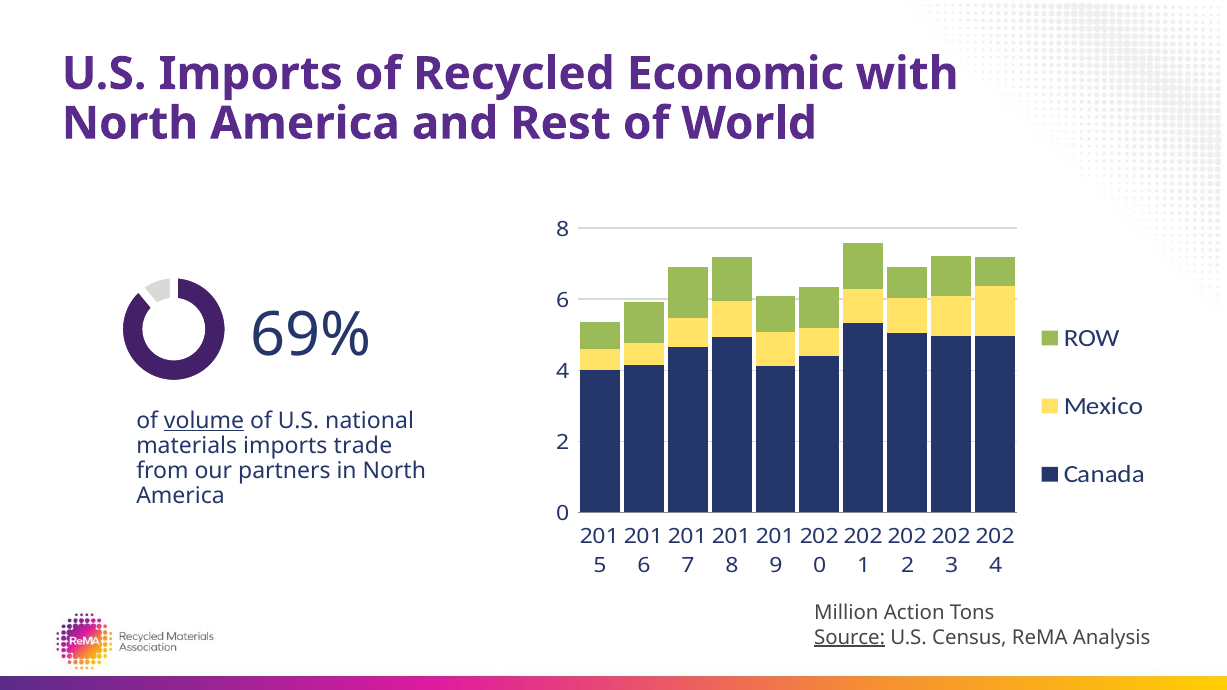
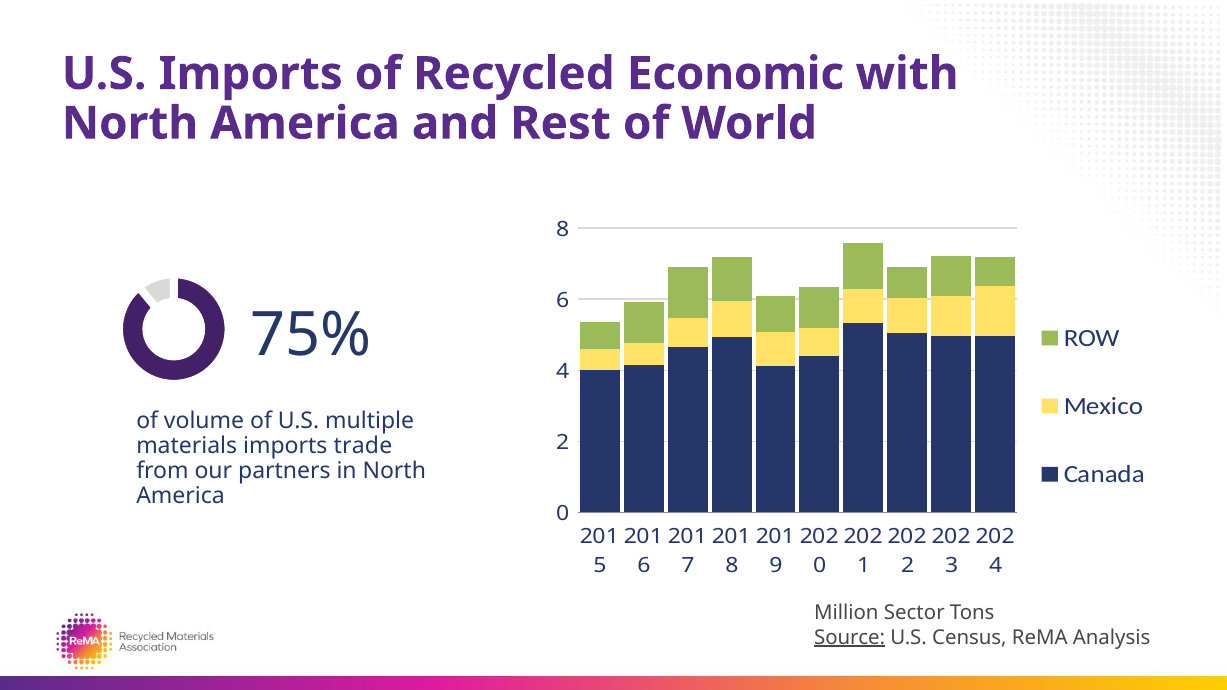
69%: 69% -> 75% (311, 335)
volume underline: present -> none (204, 421)
national: national -> multiple (370, 421)
Action: Action -> Sector (914, 613)
